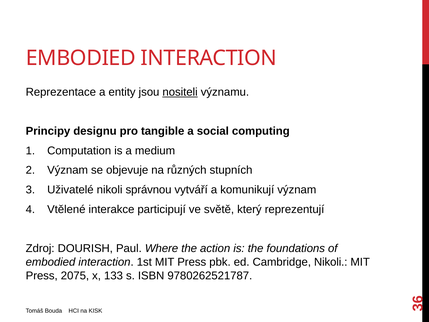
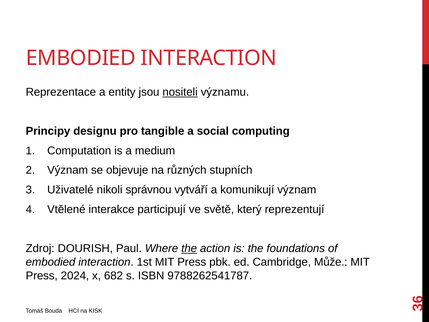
the underline: none -> present (189, 248)
Cambridge Nikoli: Nikoli -> Může (331, 262)
2075: 2075 -> 2024 (75, 275)
133: 133 -> 682 (114, 275)
9780262521787: 9780262521787 -> 9788262541787 (210, 275)
